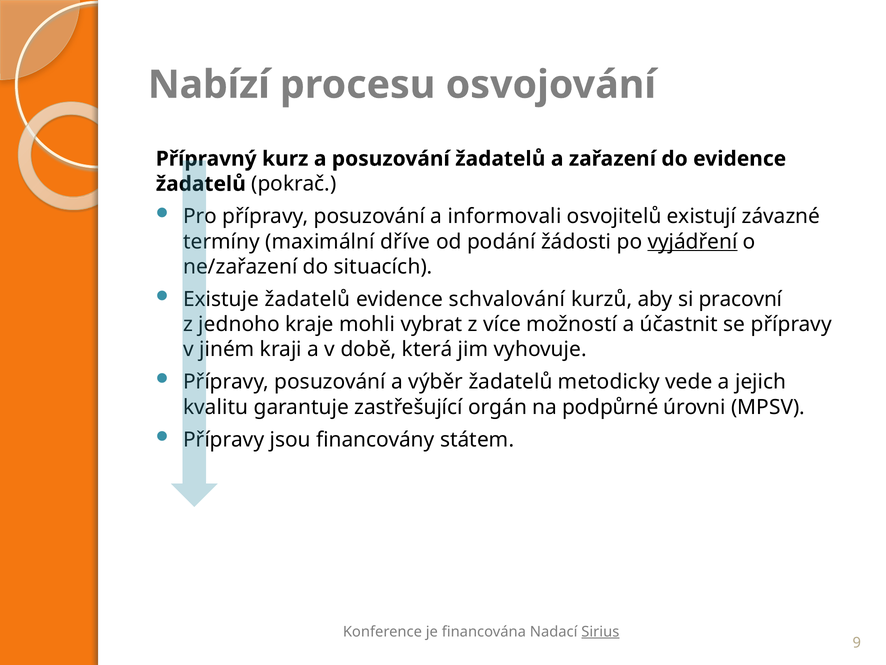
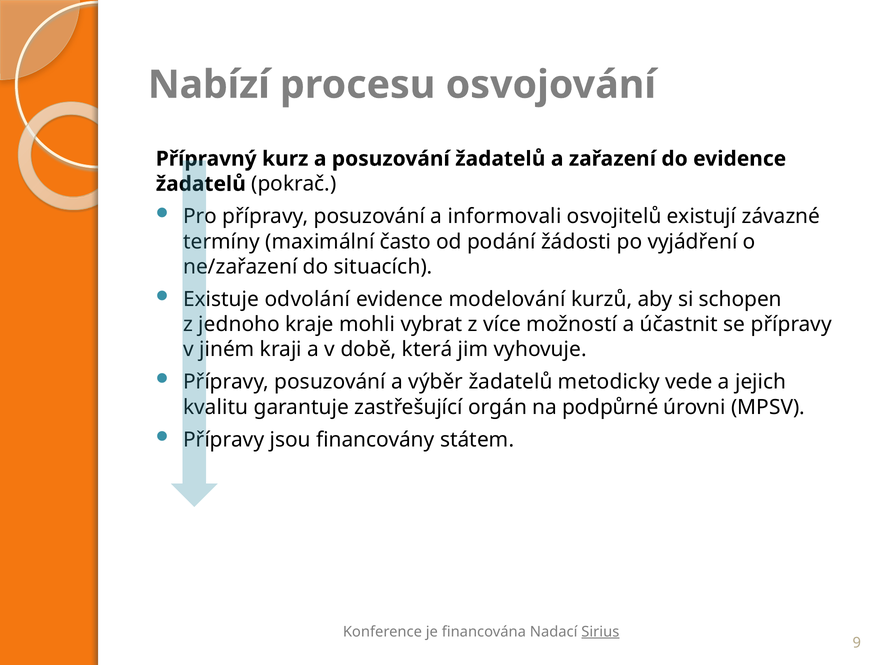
dříve: dříve -> často (405, 241)
vyjádření underline: present -> none (693, 241)
žadatelů: žadatelů -> odvolání (307, 299)
schvalování: schvalování -> modelování (507, 299)
pracovní: pracovní -> schopen (740, 299)
